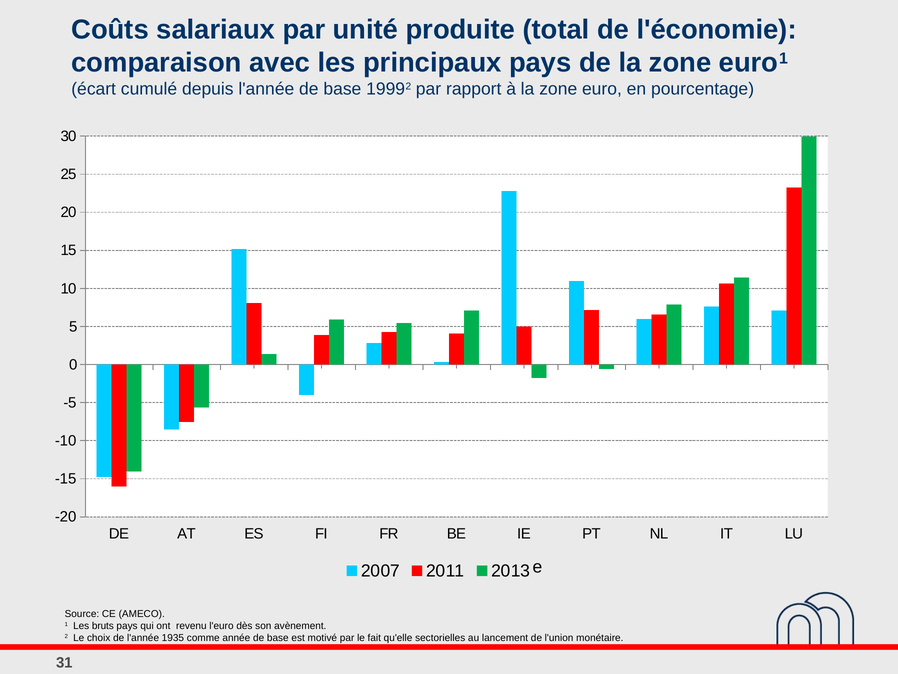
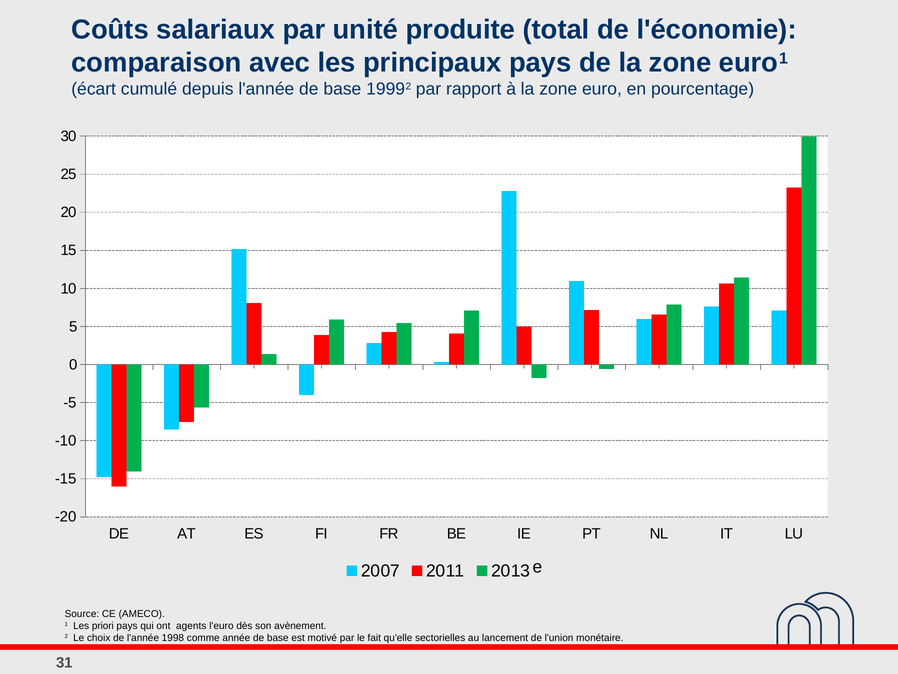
bruts: bruts -> priori (103, 625)
revenu: revenu -> agents (191, 625)
1935: 1935 -> 1998 (173, 637)
